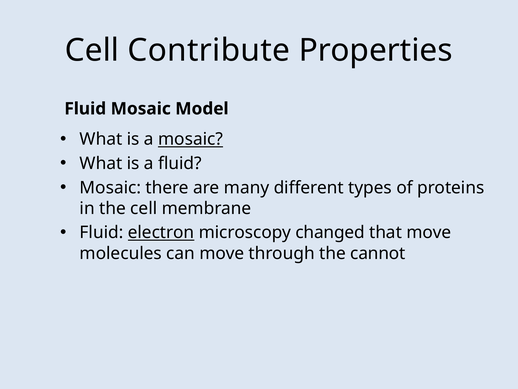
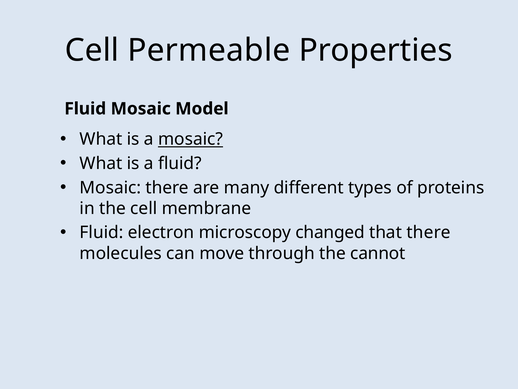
Contribute: Contribute -> Permeable (209, 50)
electron underline: present -> none (161, 232)
that move: move -> there (429, 232)
